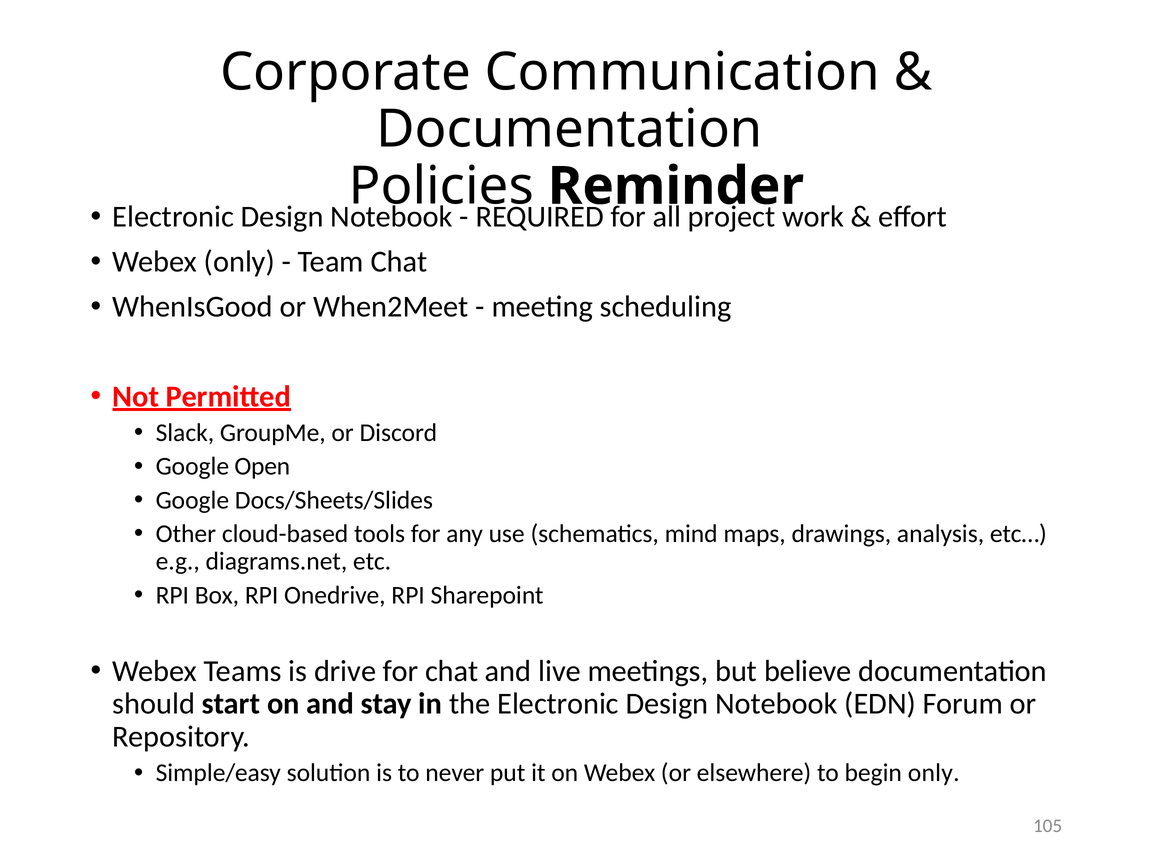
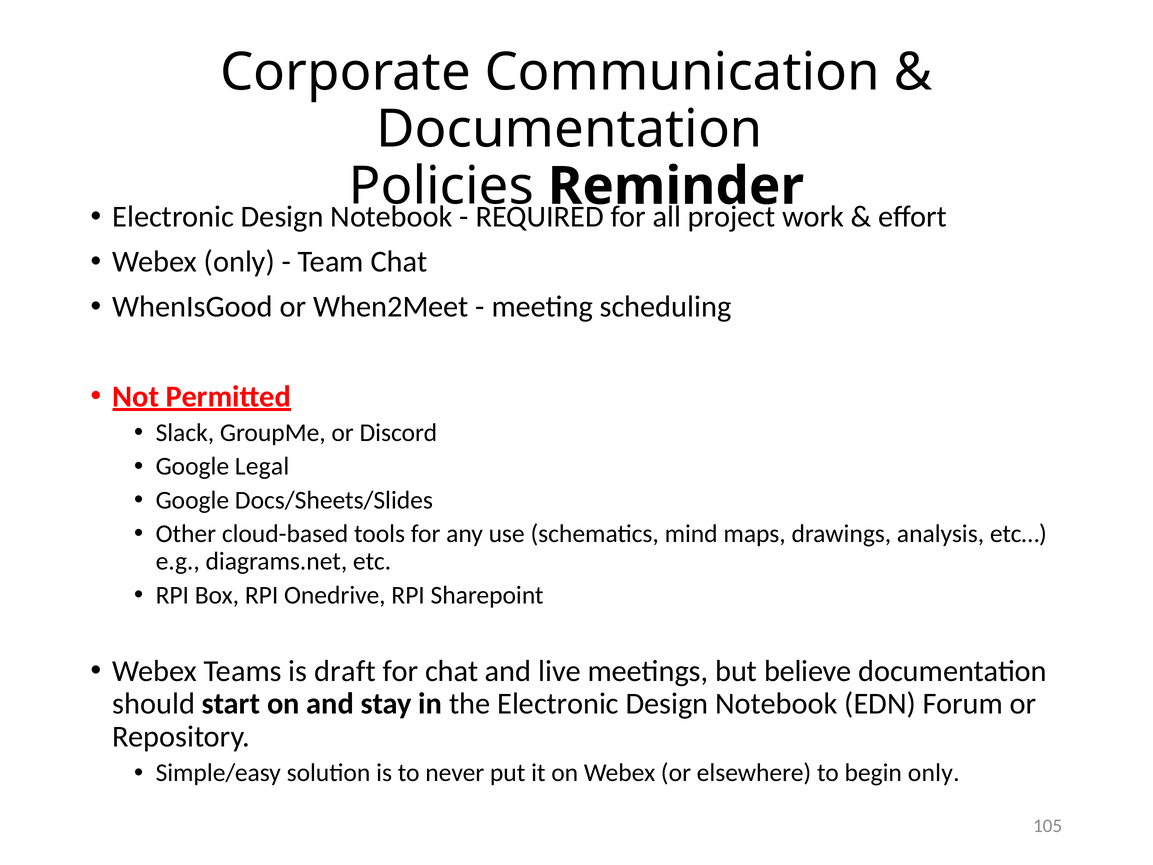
Open: Open -> Legal (262, 466)
drive: drive -> draft (345, 671)
